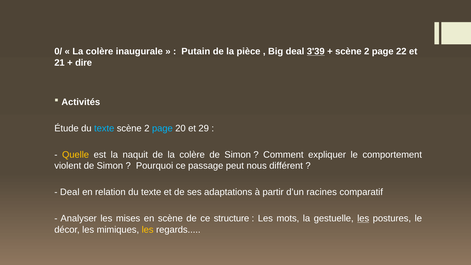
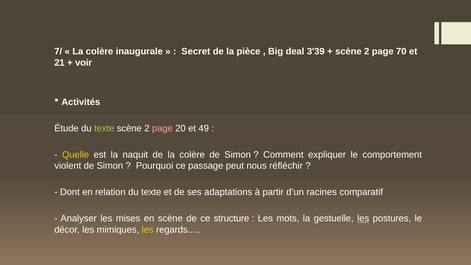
0/: 0/ -> 7/ (58, 51)
Putain: Putain -> Secret (196, 51)
3'39 underline: present -> none (316, 51)
22: 22 -> 70 (401, 51)
dire: dire -> voir (84, 63)
texte colour: light blue -> light green (104, 128)
page colour: light blue -> pink (162, 128)
29: 29 -> 49 (204, 128)
différent: différent -> réfléchir (286, 166)
Deal: Deal -> Dont (70, 192)
